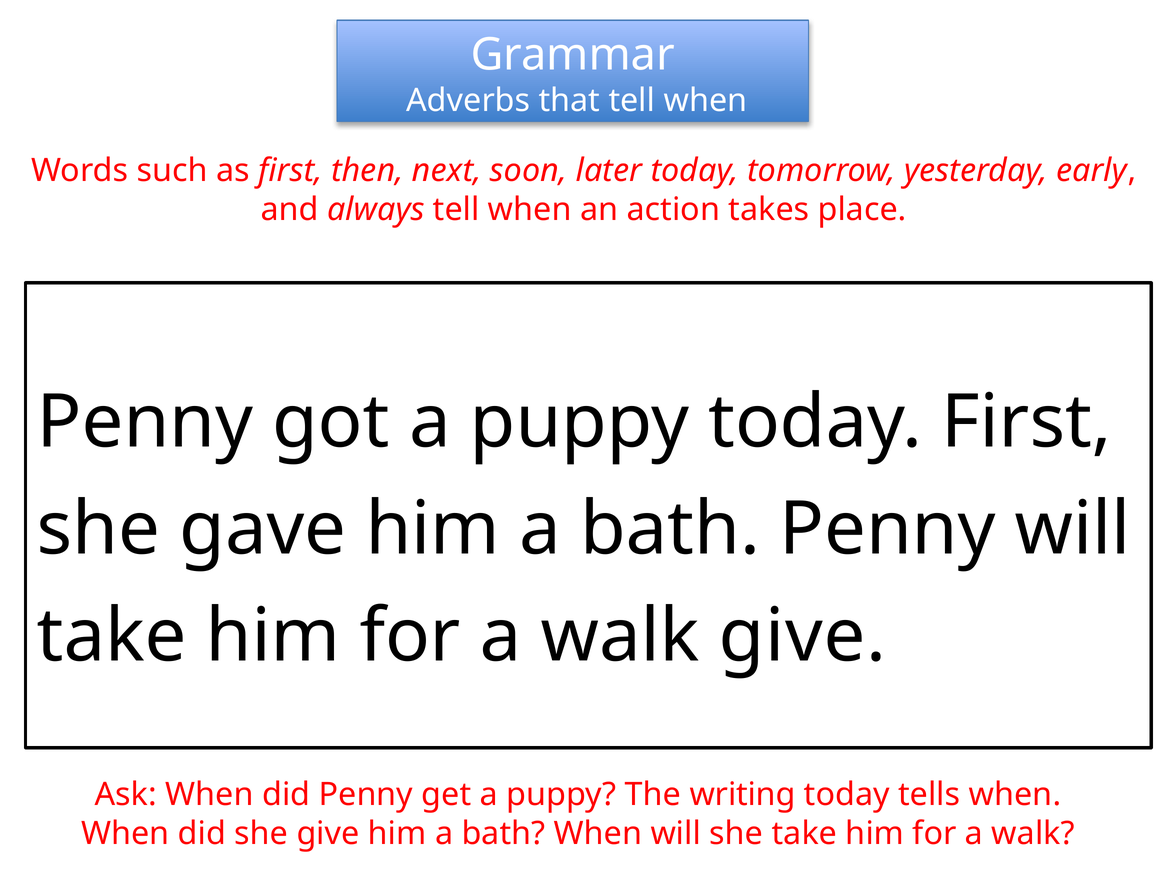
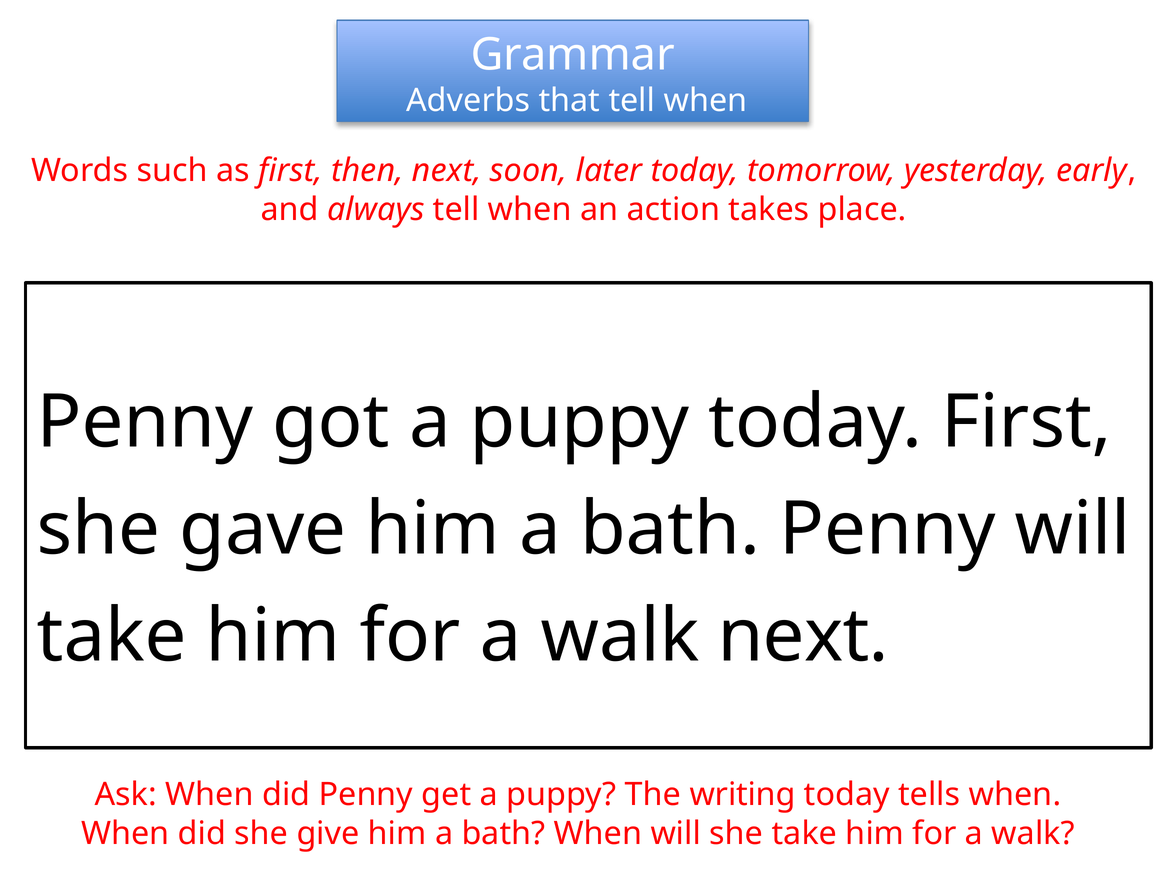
walk give: give -> next (803, 637)
